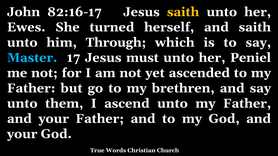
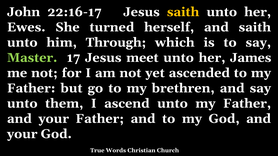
82:16-17: 82:16-17 -> 22:16-17 (74, 12)
Master colour: light blue -> light green (32, 58)
must: must -> meet (142, 58)
Peniel: Peniel -> James (251, 58)
